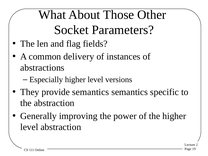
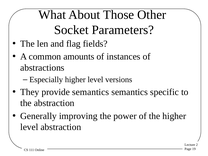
delivery: delivery -> amounts (79, 57)
